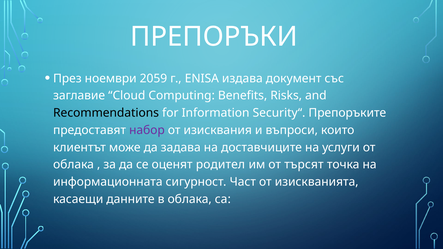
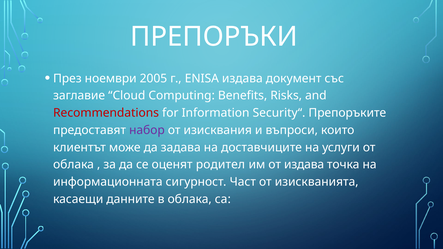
2059: 2059 -> 2005 (153, 78)
Recommendations colour: black -> red (106, 113)
от търсят: търсят -> издава (304, 165)
